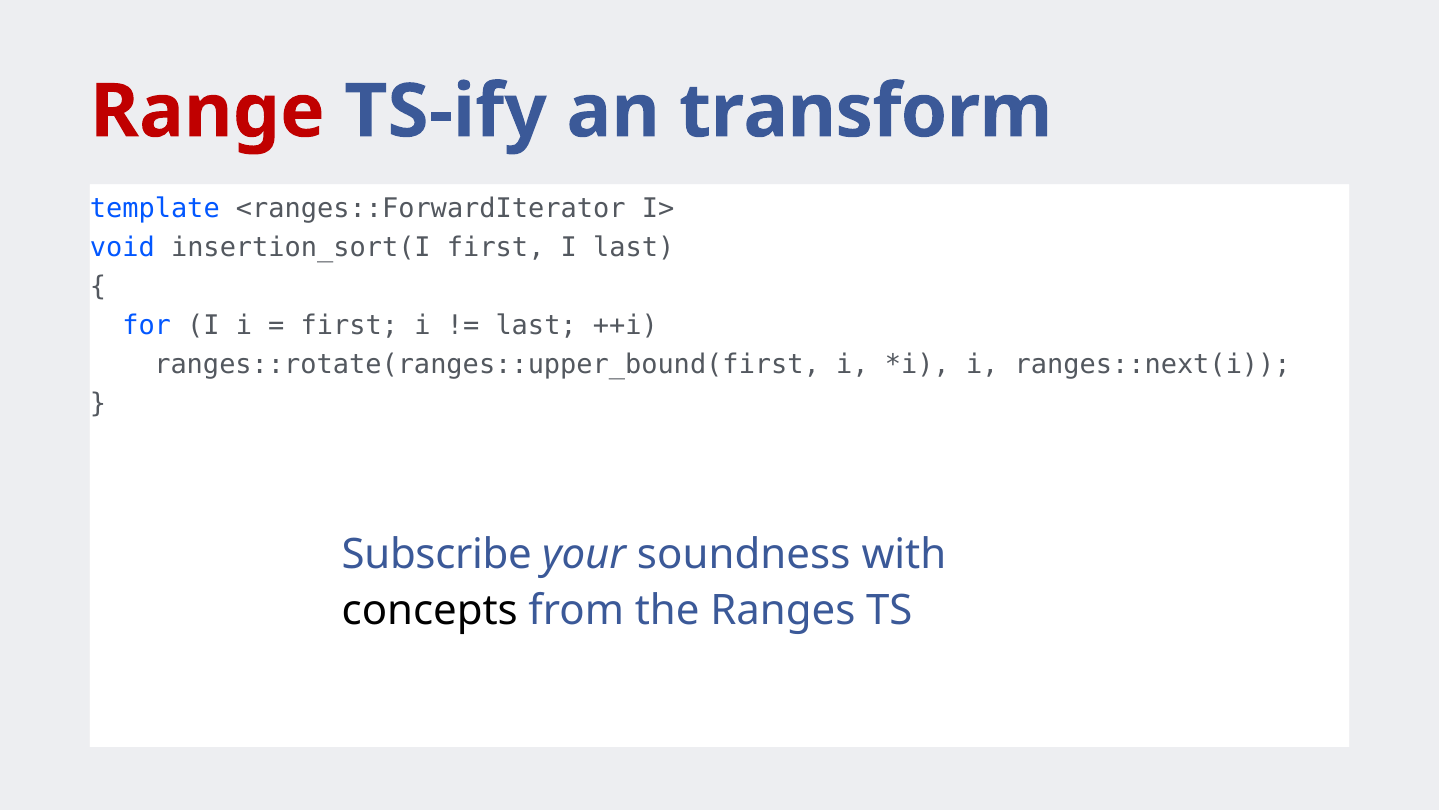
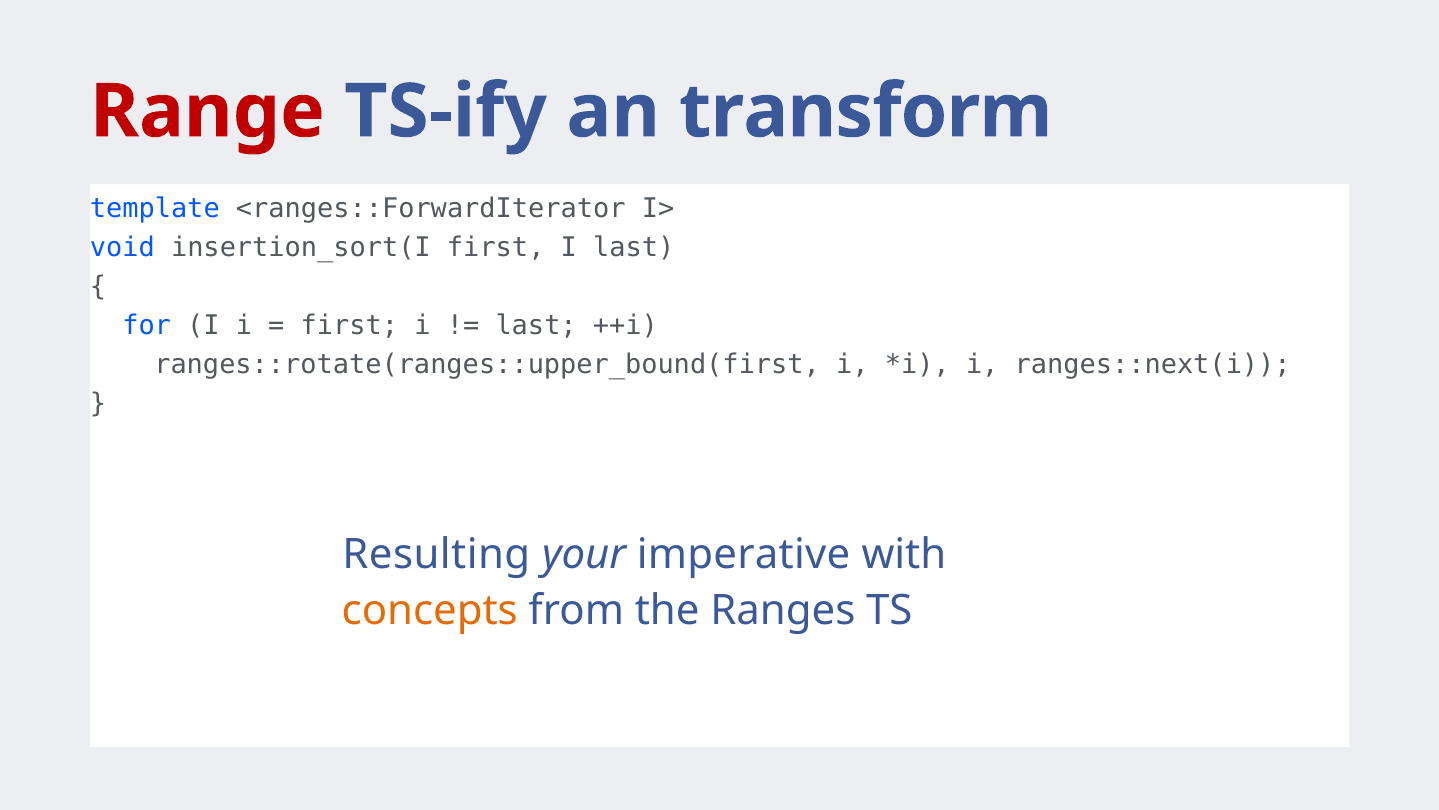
Subscribe: Subscribe -> Resulting (436, 555)
soundness: soundness -> imperative (744, 555)
concepts colour: black -> orange (430, 610)
